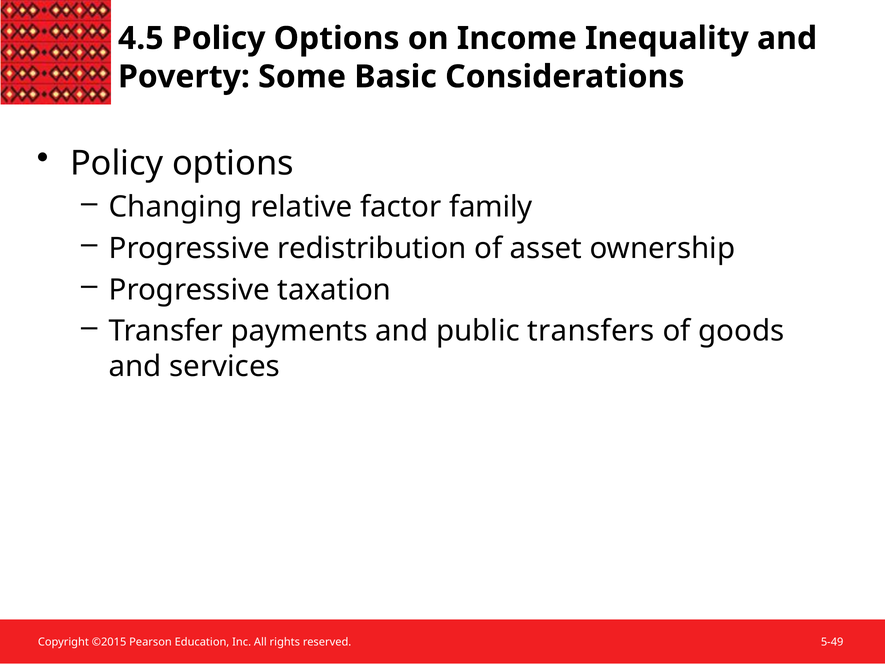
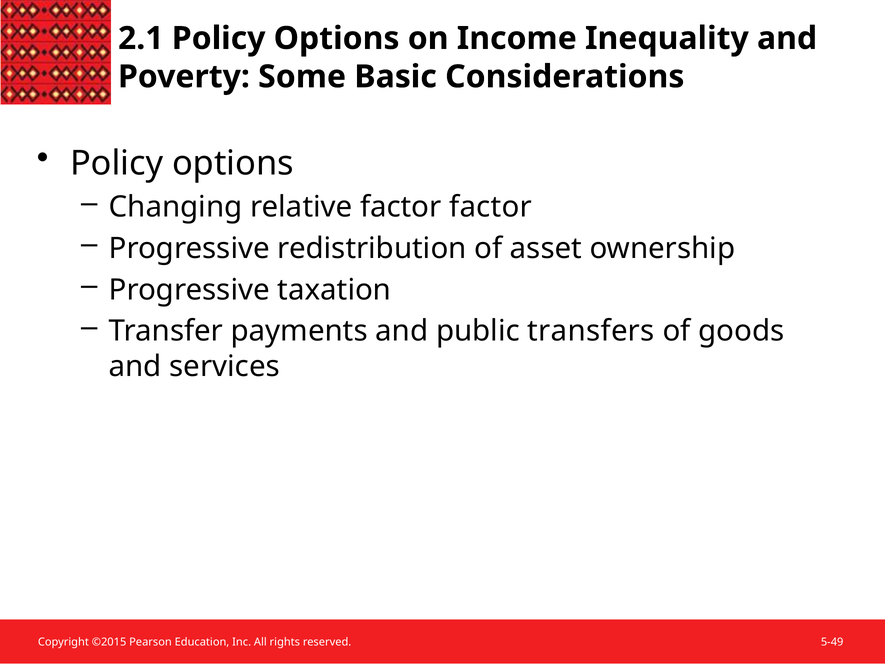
4.5: 4.5 -> 2.1 (141, 38)
factor family: family -> factor (491, 207)
